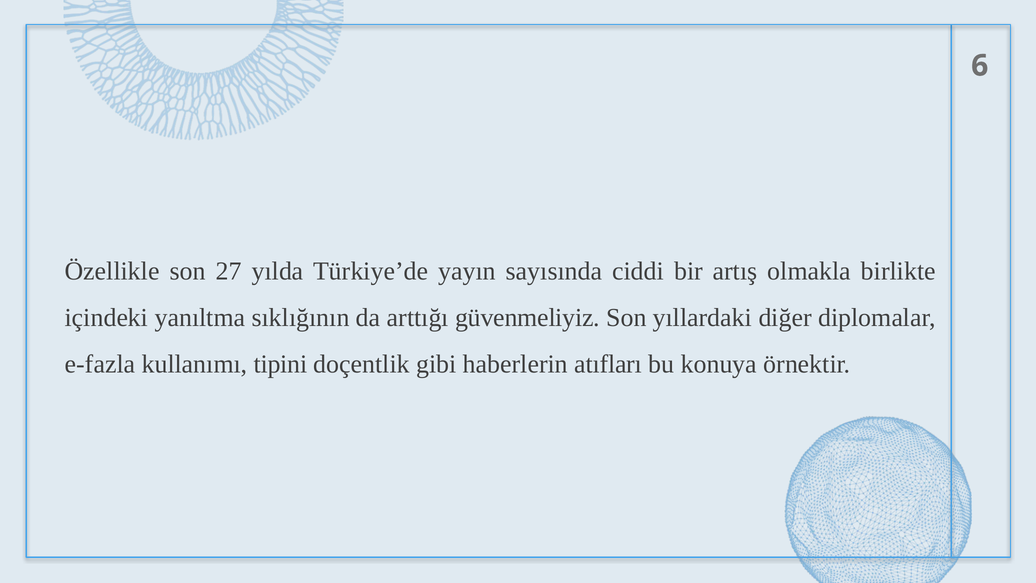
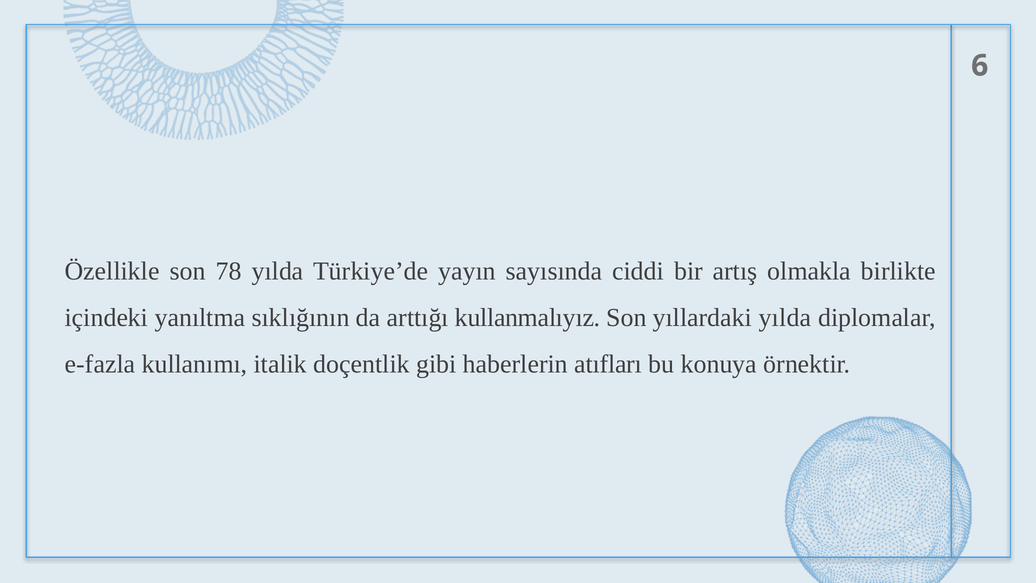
27: 27 -> 78 (229, 271)
güvenmeliyiz: güvenmeliyiz -> kullanmalıyız (528, 317)
yıllardaki diğer: diğer -> yılda (785, 317)
tipini: tipini -> italik (280, 364)
